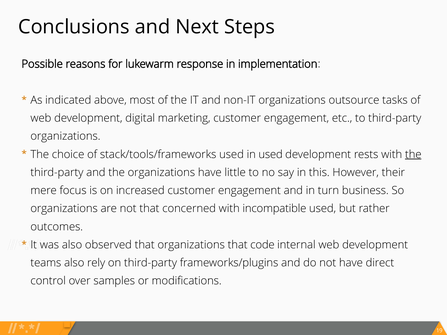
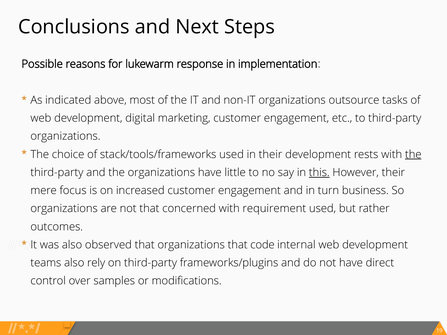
in used: used -> their (270, 154)
this underline: none -> present (319, 173)
incompatible: incompatible -> requirement (274, 209)
